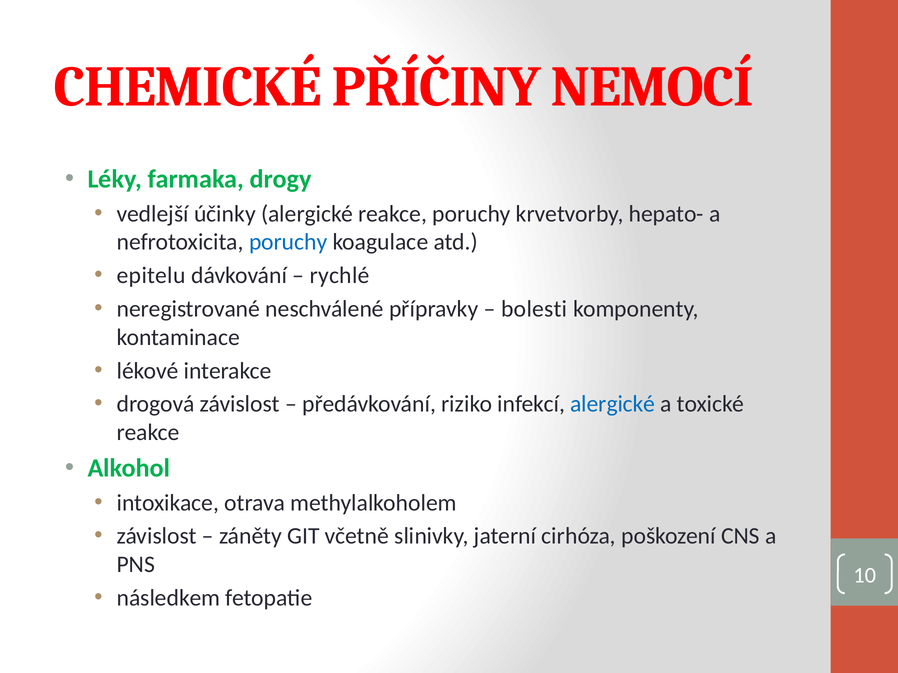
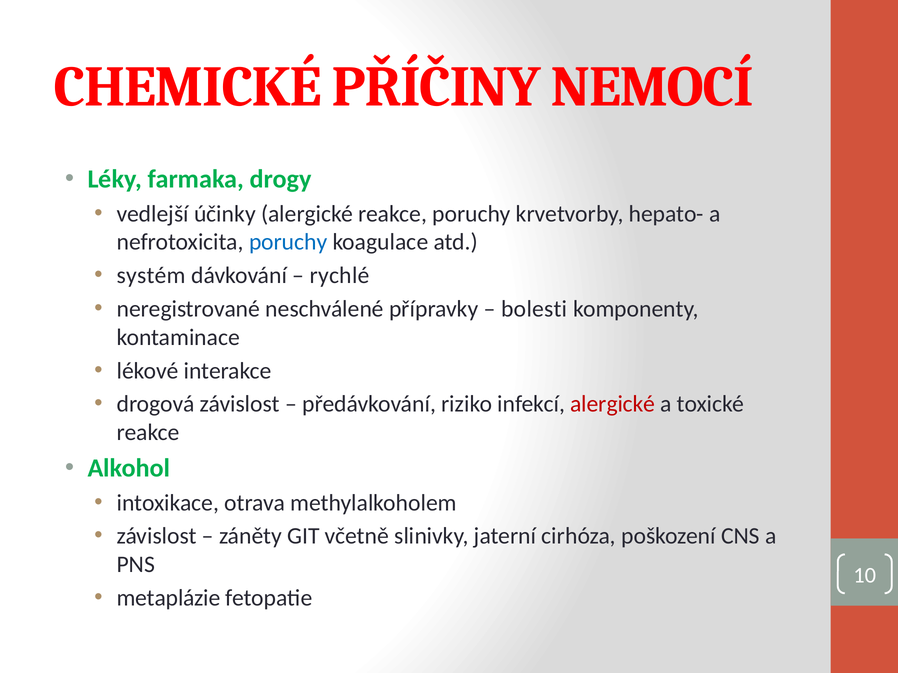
epitelu: epitelu -> systém (151, 276)
alergické colour: blue -> red (613, 404)
následkem: následkem -> metaplázie (169, 598)
